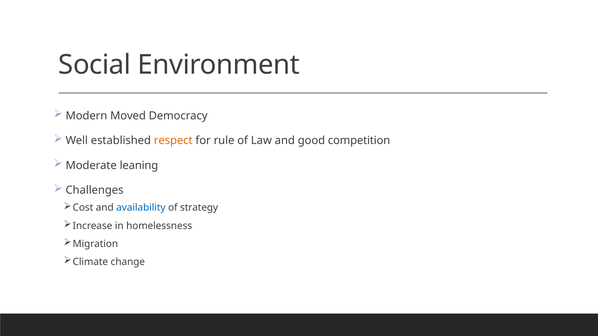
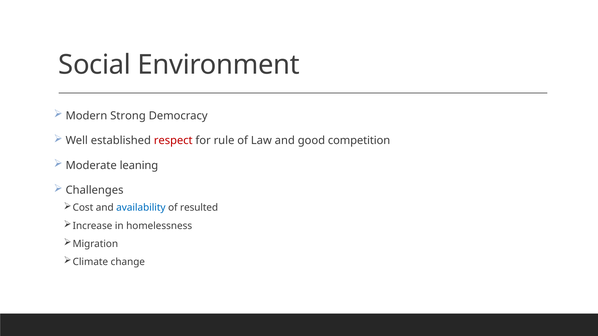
Moved: Moved -> Strong (128, 116)
respect colour: orange -> red (173, 141)
strategy: strategy -> resulted (199, 208)
